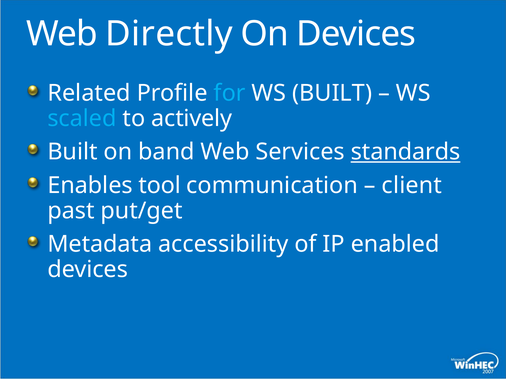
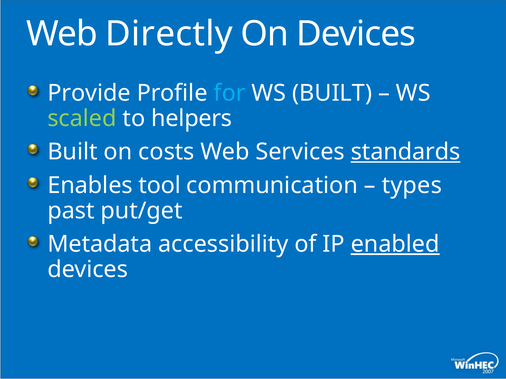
Related: Related -> Provide (89, 93)
scaled colour: light blue -> light green (82, 119)
actively: actively -> helpers (192, 119)
band: band -> costs (166, 152)
client: client -> types (412, 186)
enabled underline: none -> present (395, 244)
